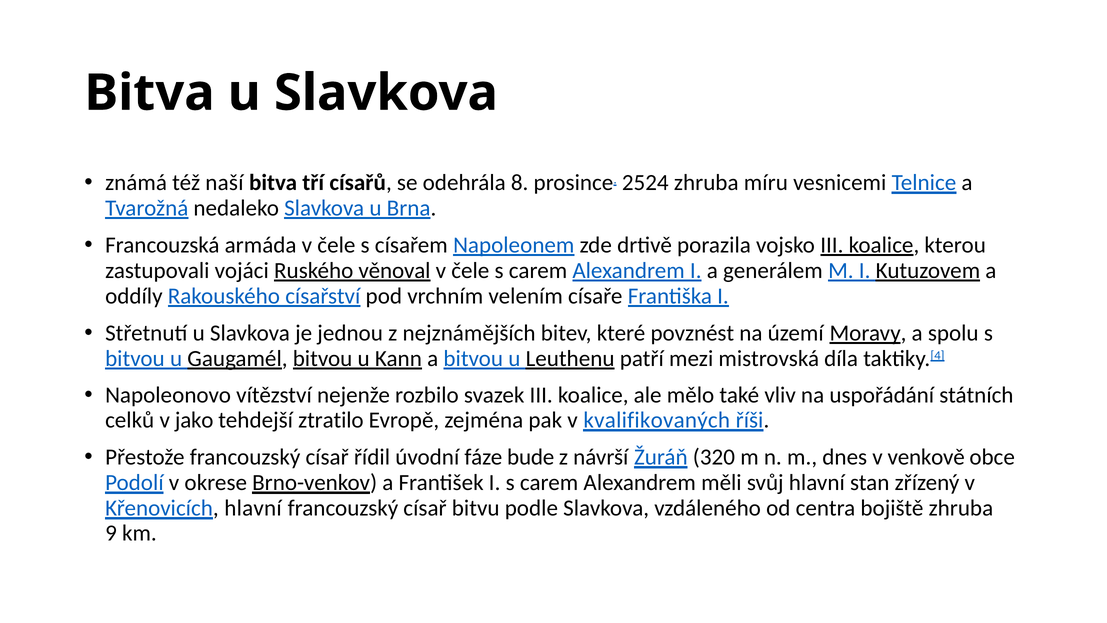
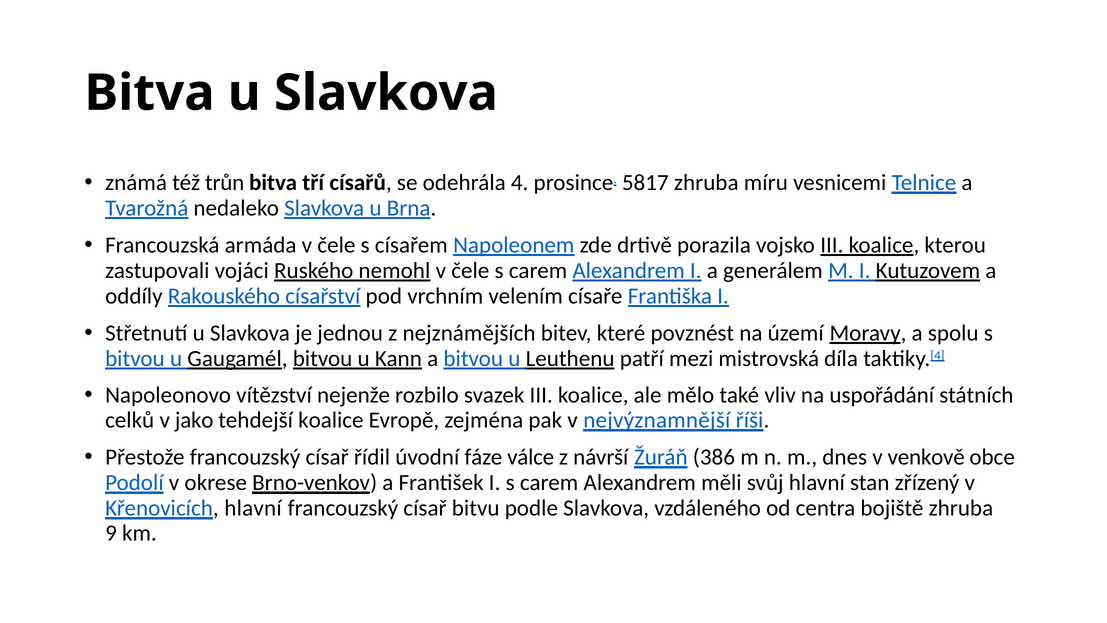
naší: naší -> trůn (225, 183)
8: 8 -> 4 (520, 183)
2524: 2524 -> 5817 (645, 183)
věnoval: věnoval -> nemohl (394, 270)
tehdejší ztratilo: ztratilo -> koalice (331, 420)
kvalifikovaných: kvalifikovaných -> nejvýznamnější (657, 420)
bude: bude -> válce (531, 457)
320: 320 -> 386 (714, 457)
